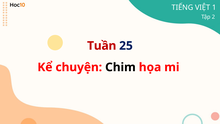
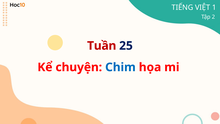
Chim colour: black -> blue (120, 67)
